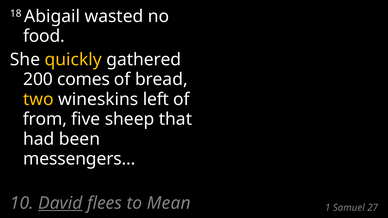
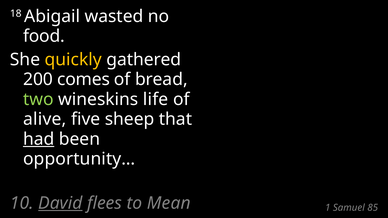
two colour: yellow -> light green (38, 99)
left: left -> life (156, 99)
from: from -> alive (45, 119)
had underline: none -> present (39, 139)
messengers…: messengers… -> opportunity… (79, 159)
27: 27 -> 85 (373, 208)
